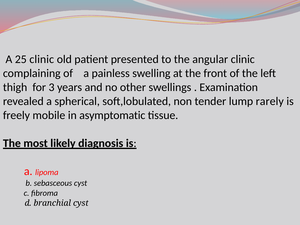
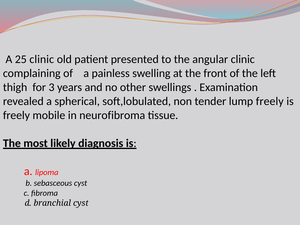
lump rarely: rarely -> freely (270, 101)
asymptomatic: asymptomatic -> neurofibroma (112, 115)
